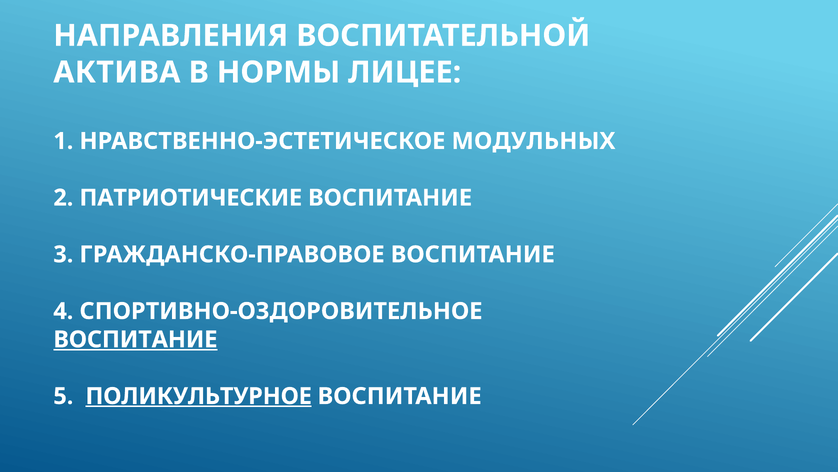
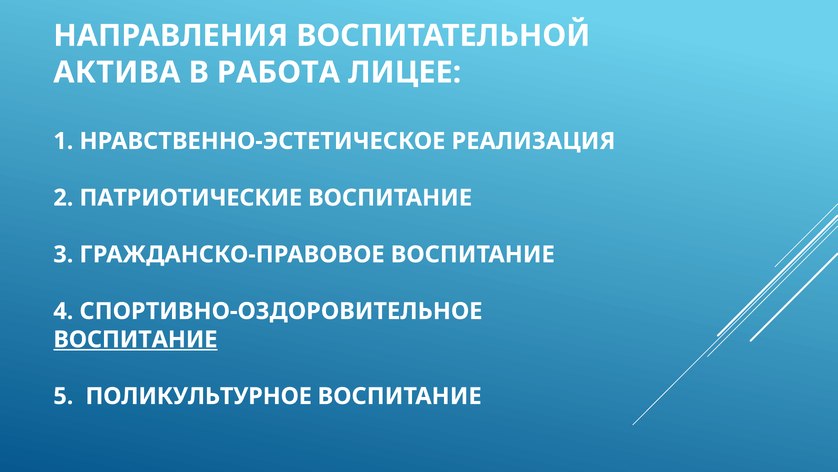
НОРМЫ: НОРМЫ -> РАБОТА (278, 72)
МОДУЛЬНЫХ: МОДУЛЬНЫХ -> РЕАЛИЗАЦИЯ (533, 141)
ПОЛИКУЛЬТУРНОЕ underline: present -> none (199, 396)
